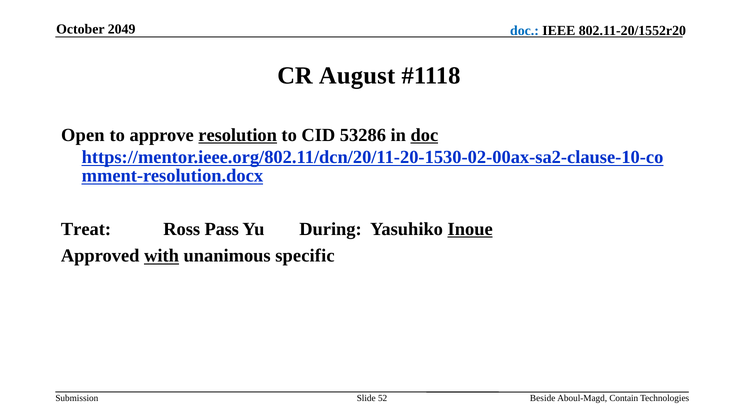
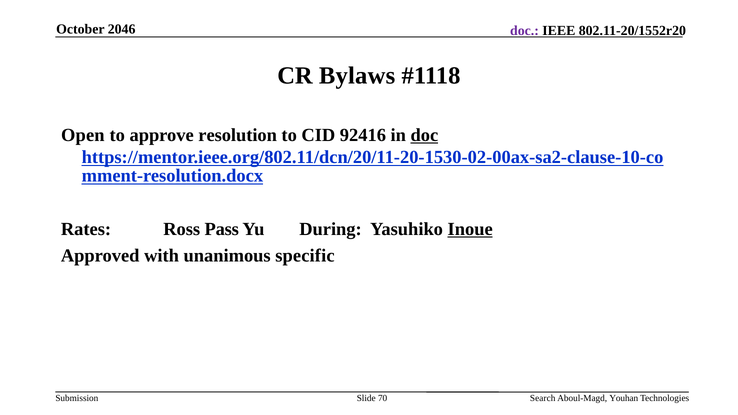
2049: 2049 -> 2046 (122, 29)
doc colour: blue -> purple (524, 31)
August: August -> Bylaws (357, 75)
resolution underline: present -> none (238, 135)
53286: 53286 -> 92416 (363, 135)
Treat: Treat -> Rates (86, 229)
with underline: present -> none (162, 256)
52: 52 -> 70 (383, 398)
Beside: Beside -> Search (543, 398)
Contain: Contain -> Youhan (624, 398)
